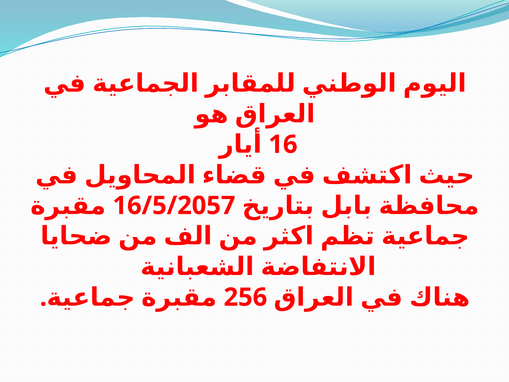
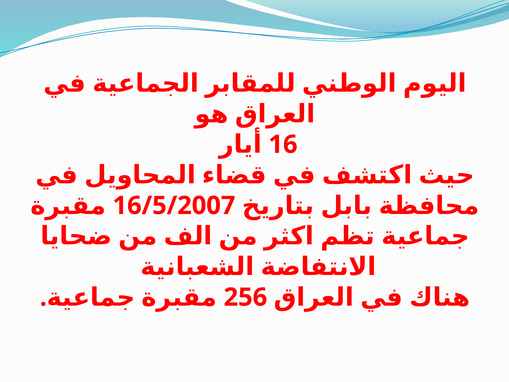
16/5/2057: 16/5/2057 -> 16/5/2007 (174, 205)
